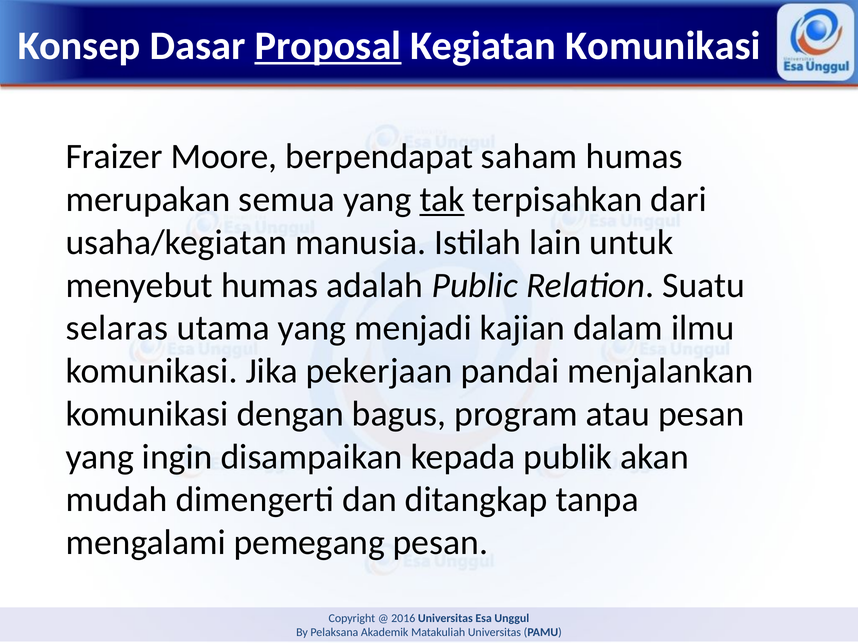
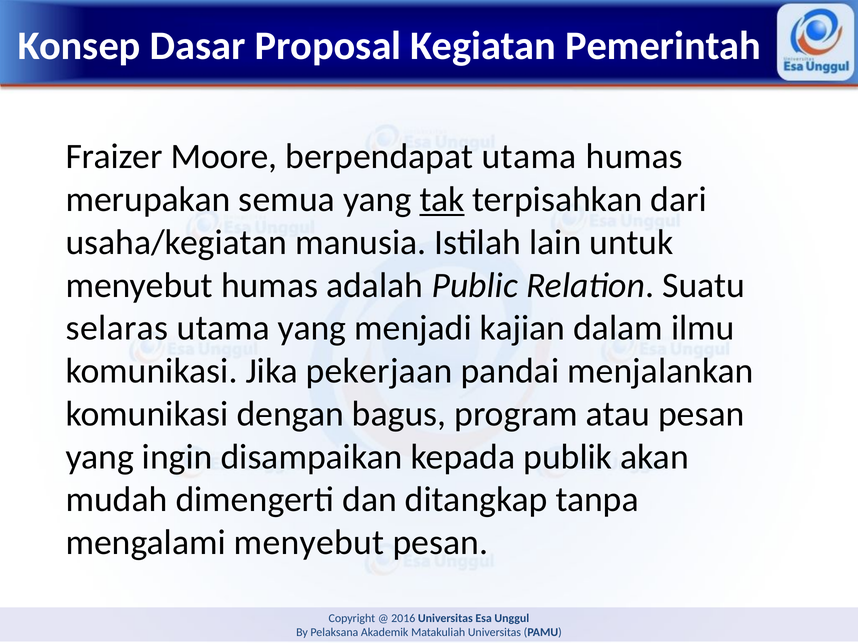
Proposal underline: present -> none (328, 46)
Kegiatan Komunikasi: Komunikasi -> Pemerintah (663, 46)
berpendapat saham: saham -> utama (529, 157)
mengalami pemegang: pemegang -> menyebut (309, 543)
